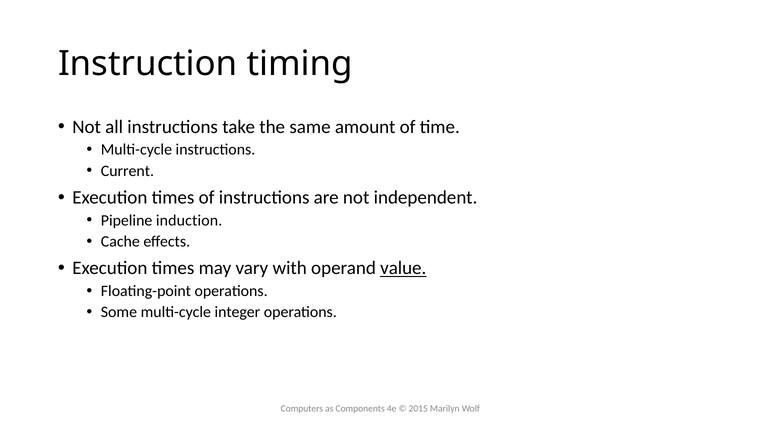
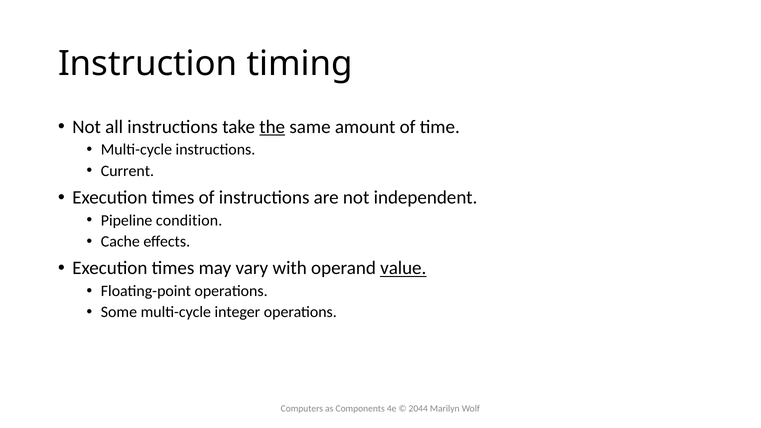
the underline: none -> present (272, 127)
induction: induction -> condition (189, 220)
2015: 2015 -> 2044 (418, 409)
